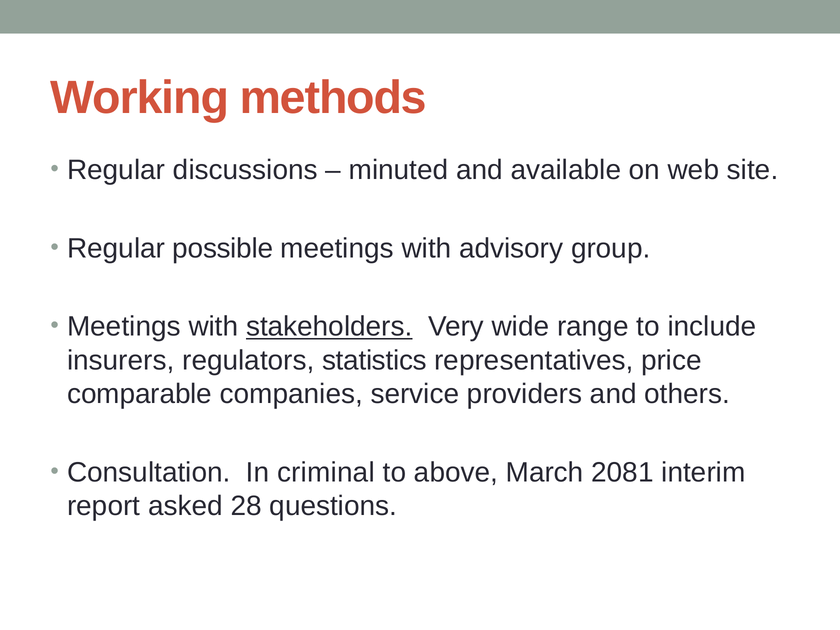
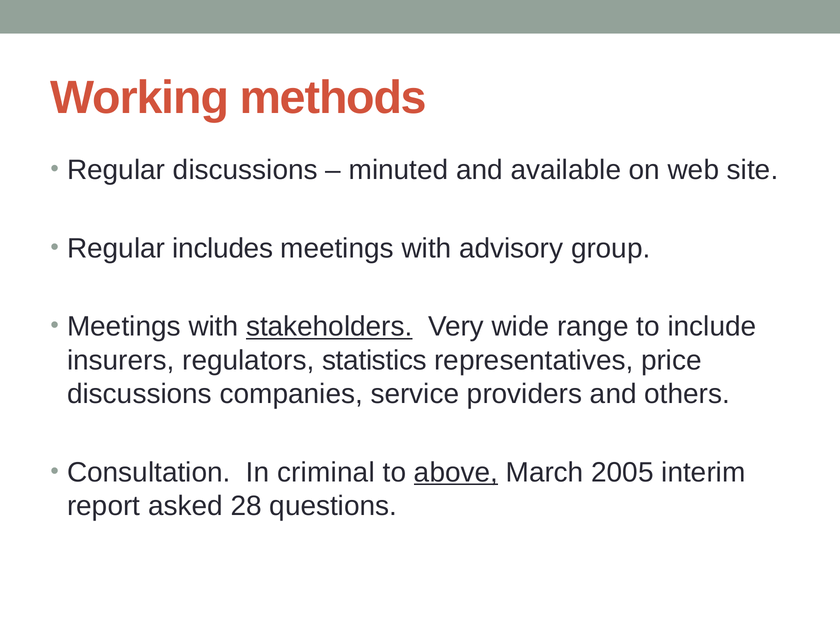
possible: possible -> includes (223, 248)
comparable: comparable -> discussions (140, 394)
above underline: none -> present (456, 472)
2081: 2081 -> 2005 (622, 472)
